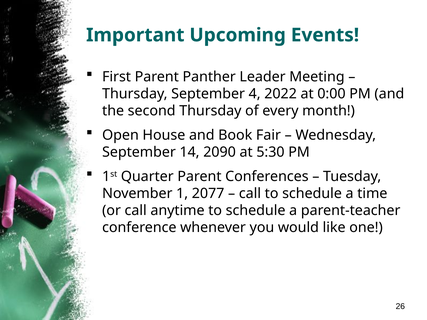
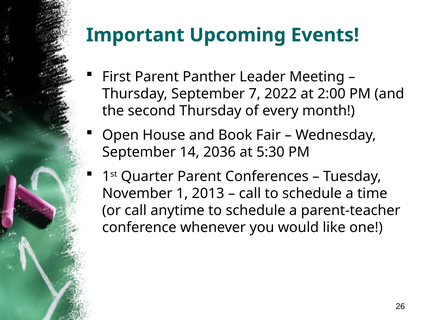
4: 4 -> 7 (255, 94)
0:00: 0:00 -> 2:00 (331, 94)
2090: 2090 -> 2036 (220, 152)
2077: 2077 -> 2013 (208, 194)
